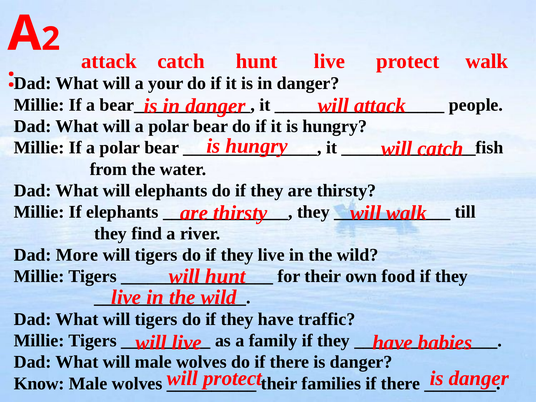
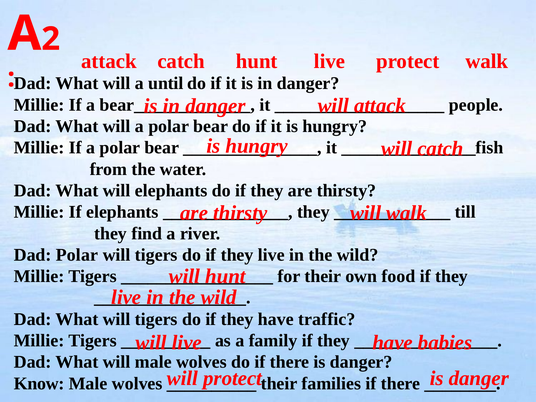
your: your -> until (166, 83)
Dad More: More -> Polar (77, 255)
